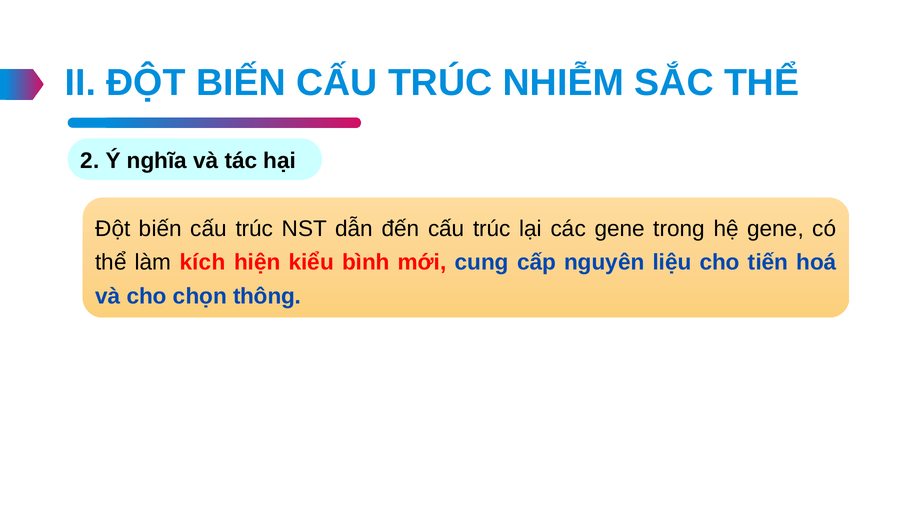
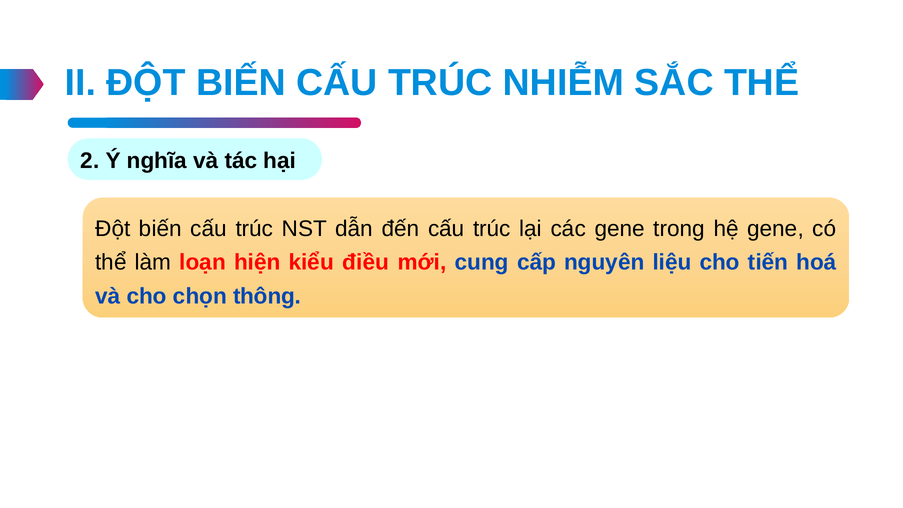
kích: kích -> loạn (203, 262)
bình: bình -> điều (366, 262)
